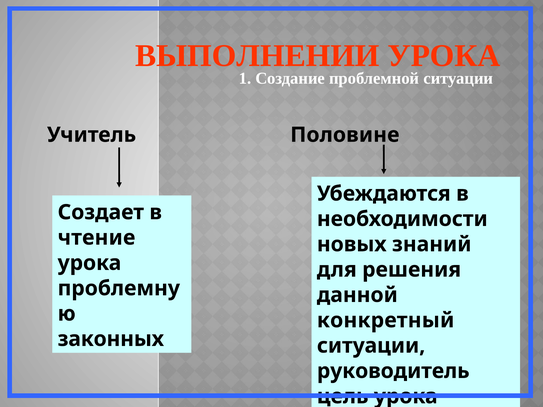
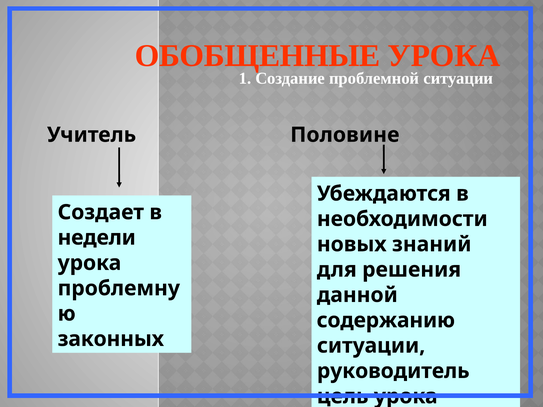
ВЫПОЛНЕНИИ: ВЫПОЛНЕНИИ -> ОБОБЩЕННЫЕ (258, 56)
чтение: чтение -> недели (97, 238)
конкретный: конкретный -> содержанию (386, 321)
